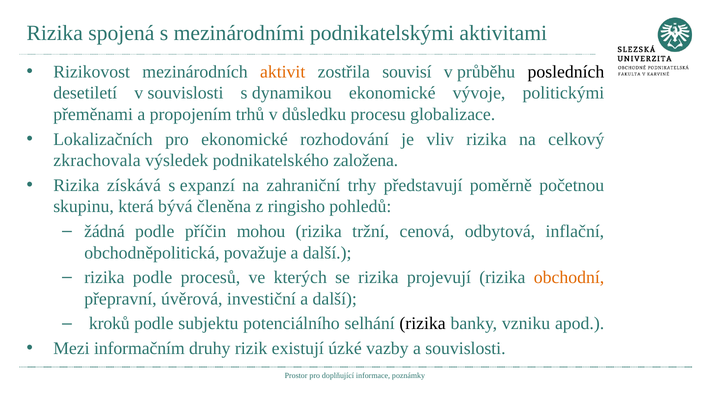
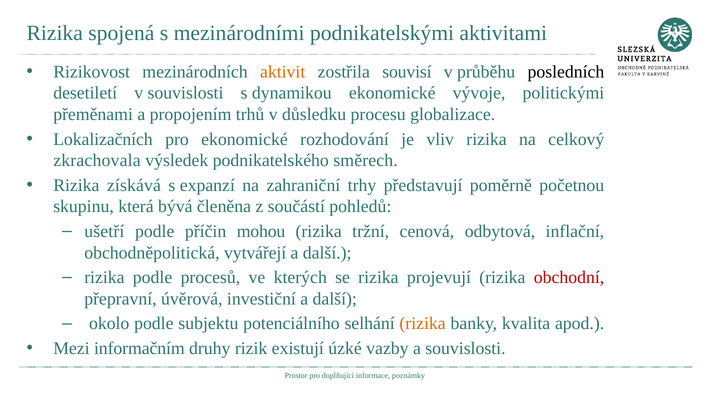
založena: založena -> směrech (366, 161)
ringisho: ringisho -> součástí (296, 207)
žádná: žádná -> ušetří (104, 232)
považuje: považuje -> vytvářejí (255, 253)
obchodní colour: orange -> red (569, 278)
kroků: kroků -> okolo (109, 324)
rizika colour: black -> orange (423, 324)
vzniku: vzniku -> kvalita (526, 324)
